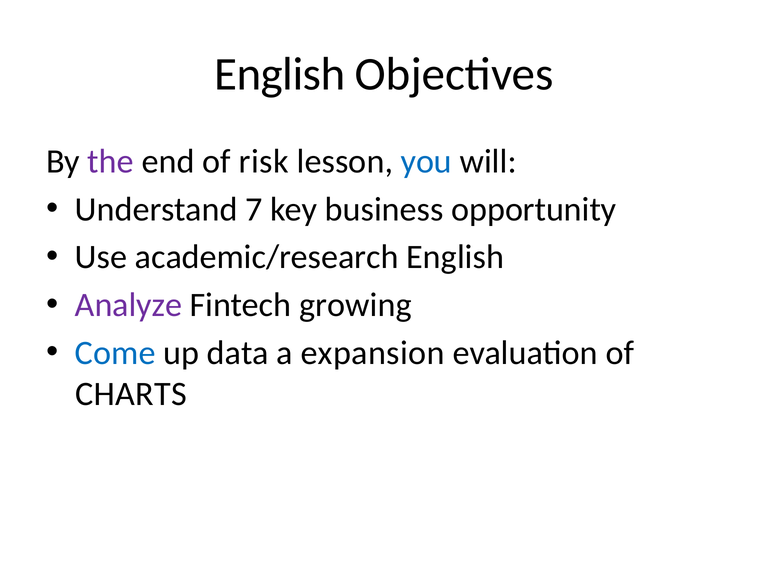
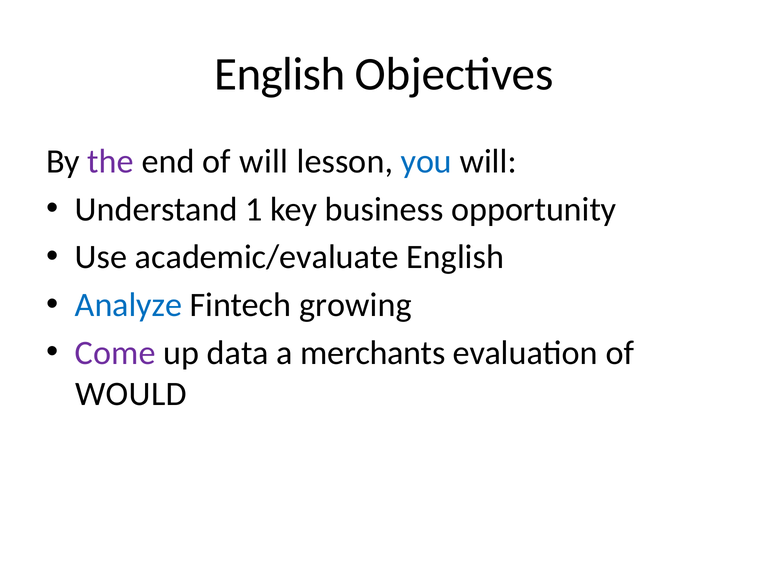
of risk: risk -> will (264, 161)
7: 7 -> 1 (254, 209)
academic/research: academic/research -> academic/evaluate (267, 257)
Analyze colour: purple -> blue (129, 305)
Come colour: blue -> purple (115, 353)
expansion: expansion -> merchants (373, 353)
CHARTS: CHARTS -> WOULD (131, 394)
